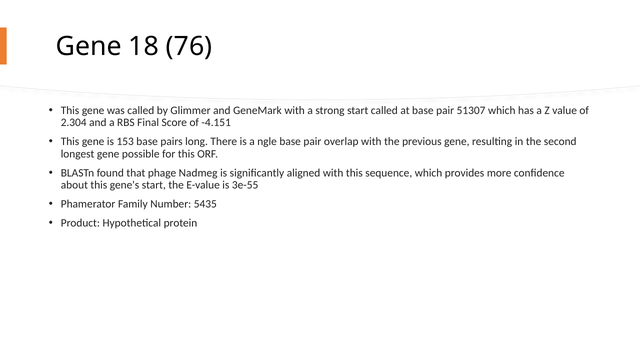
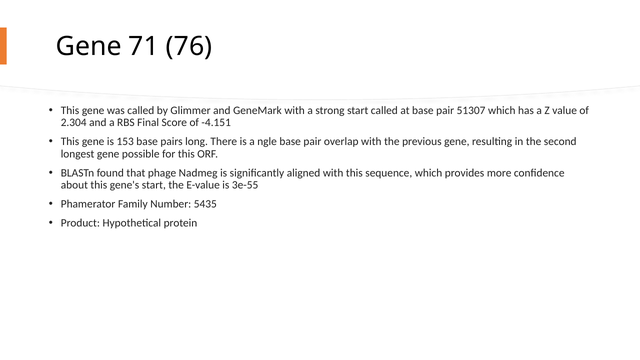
18: 18 -> 71 (144, 47)
